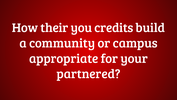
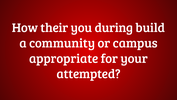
credits: credits -> during (114, 28)
partnered: partnered -> attempted (89, 74)
